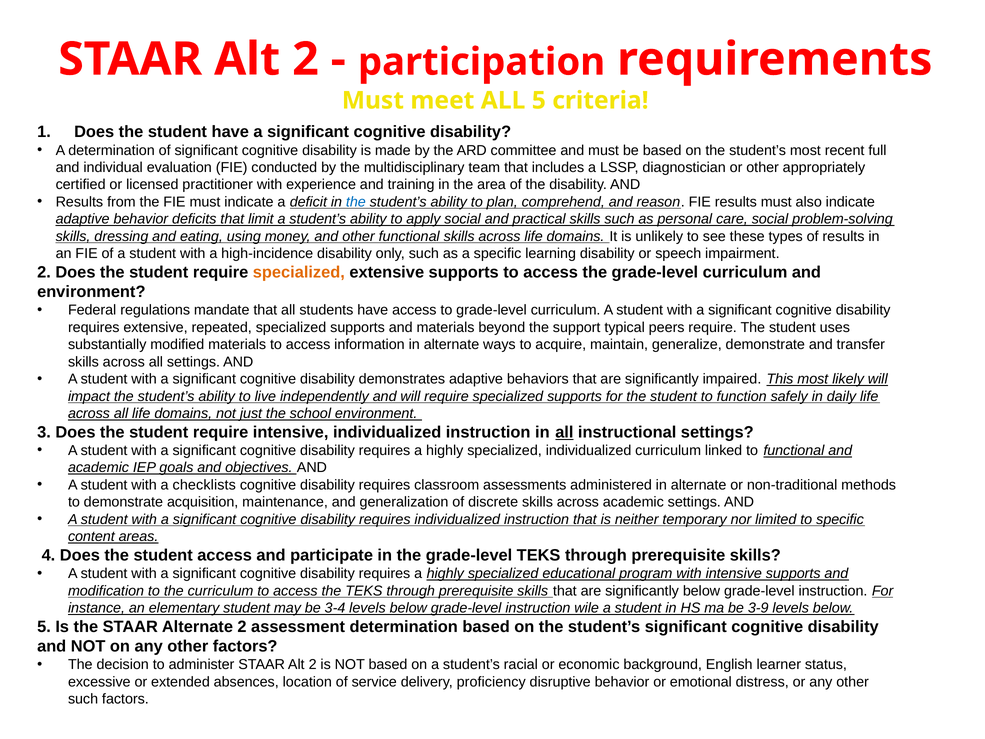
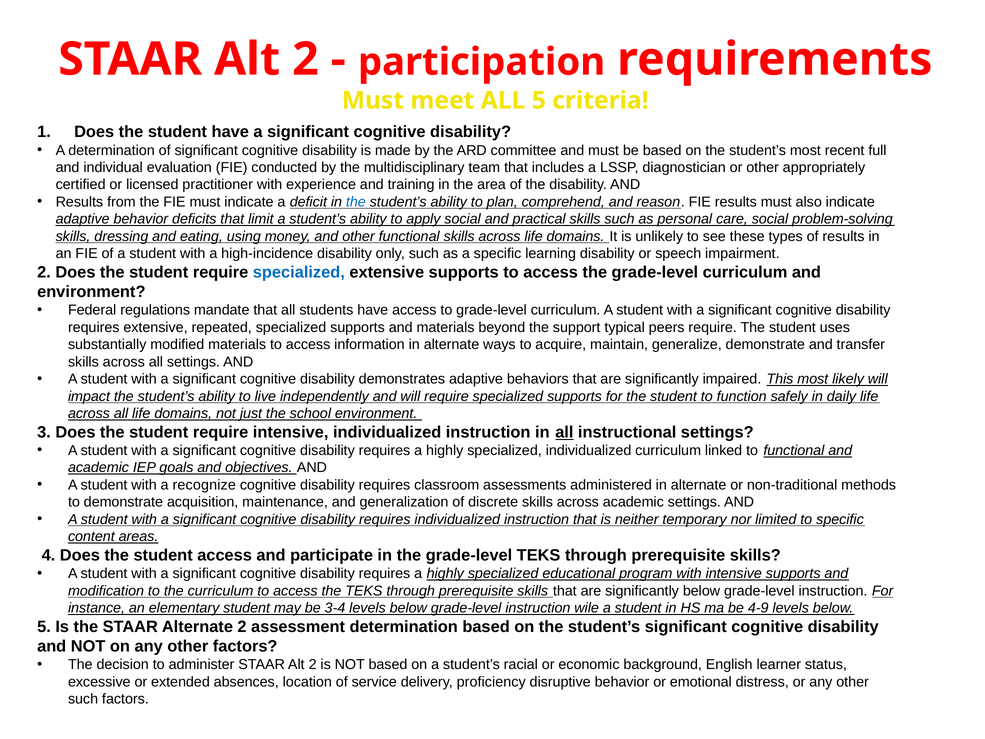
specialized colour: orange -> blue (299, 272)
checklists: checklists -> recognize (204, 485)
3-9: 3-9 -> 4-9 (758, 608)
